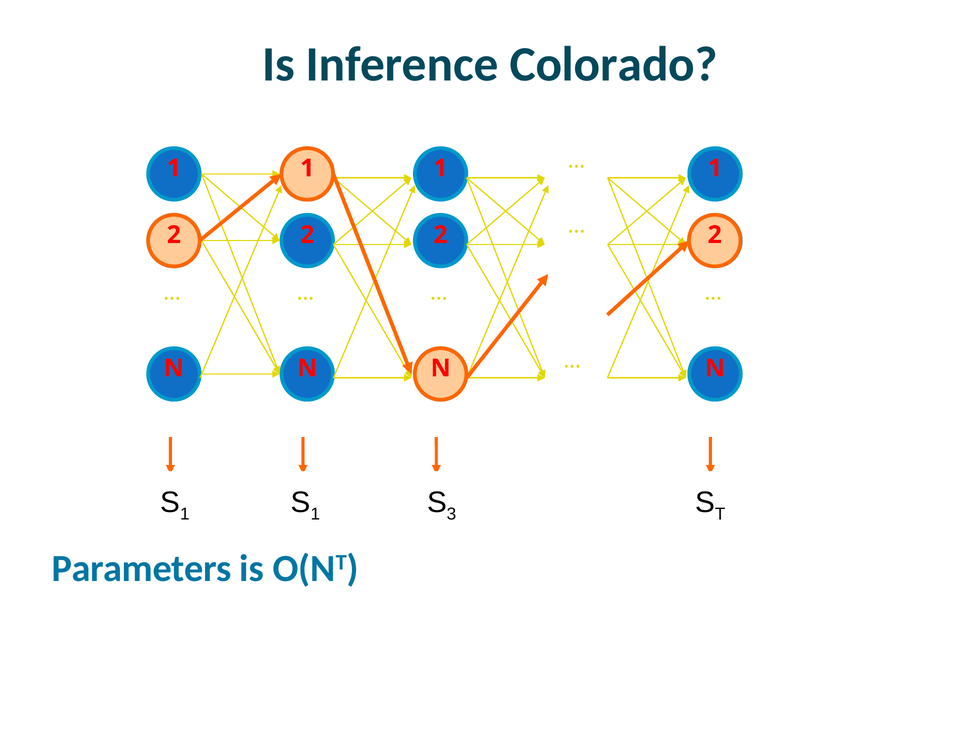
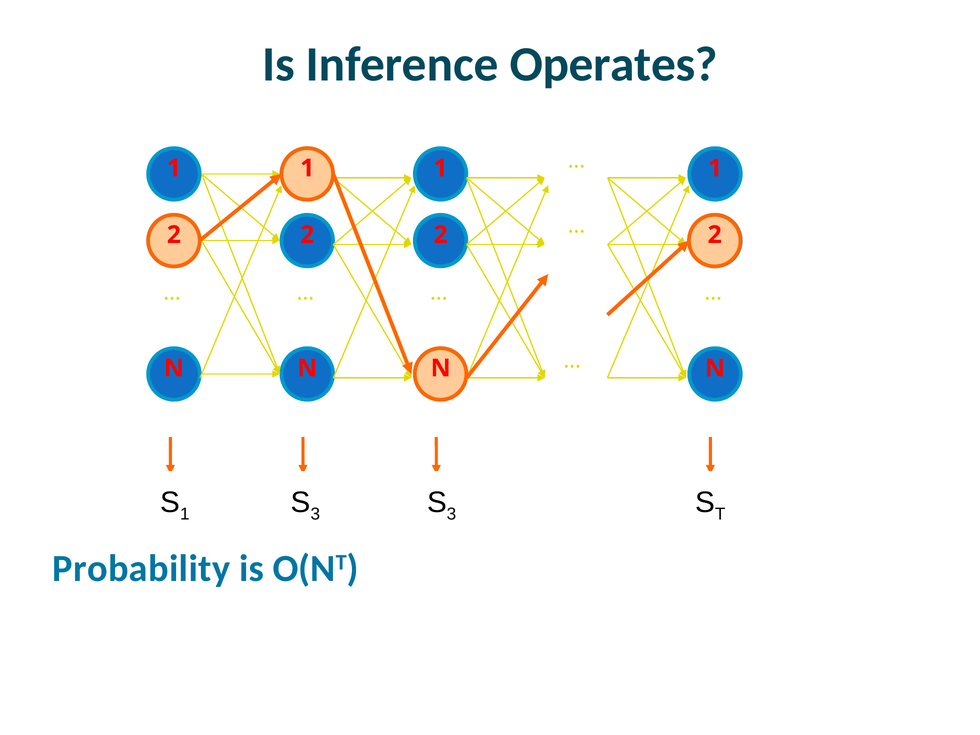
Colorado: Colorado -> Operates (614, 65)
1: 1 -> 3 (315, 514)
Parameters: Parameters -> Probability (141, 568)
